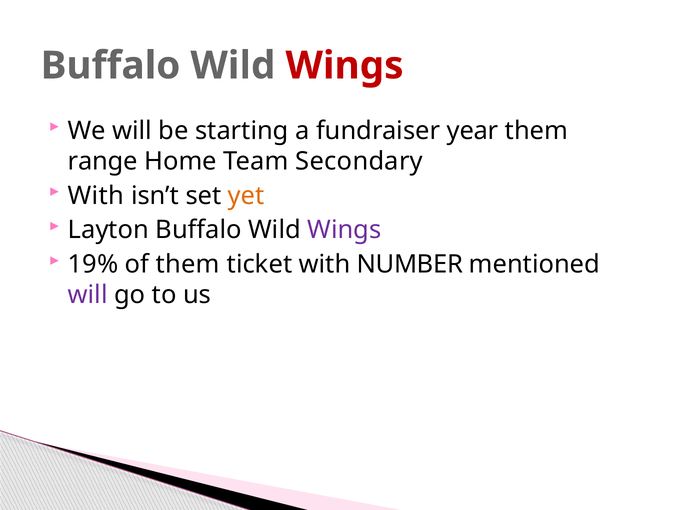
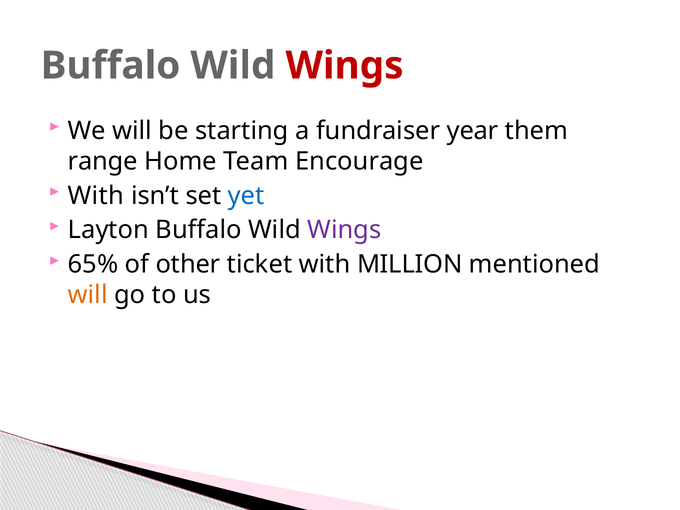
Secondary: Secondary -> Encourage (359, 161)
yet colour: orange -> blue (246, 196)
19%: 19% -> 65% (93, 264)
of them: them -> other (188, 264)
NUMBER: NUMBER -> MILLION (410, 264)
will colour: purple -> orange (88, 295)
